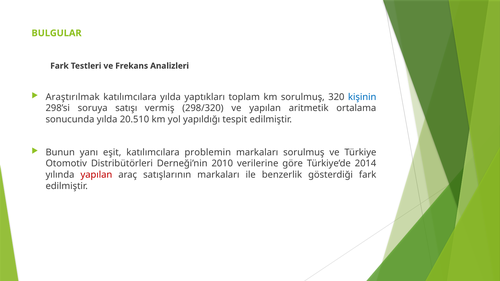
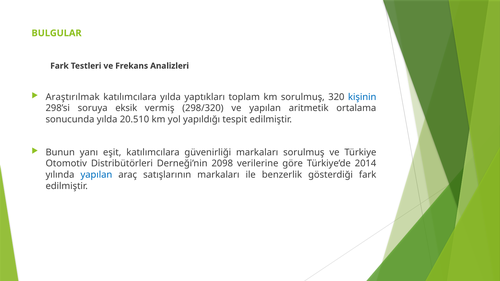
satışı: satışı -> eksik (126, 108)
problemin: problemin -> güvenirliği (208, 152)
2010: 2010 -> 2098 (222, 164)
yapılan colour: red -> blue (96, 175)
